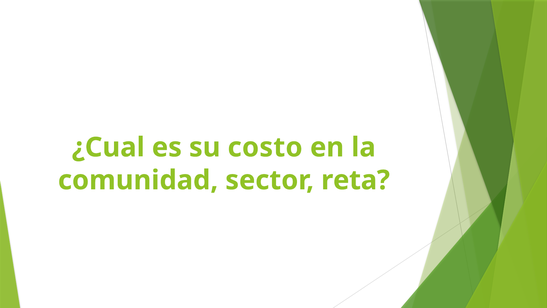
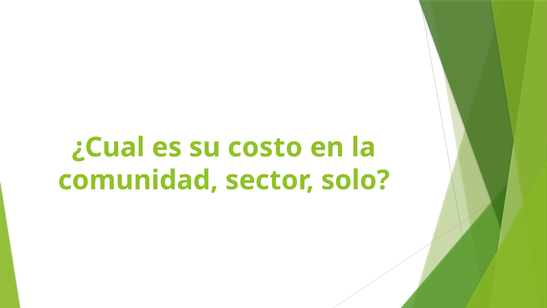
reta: reta -> solo (355, 180)
